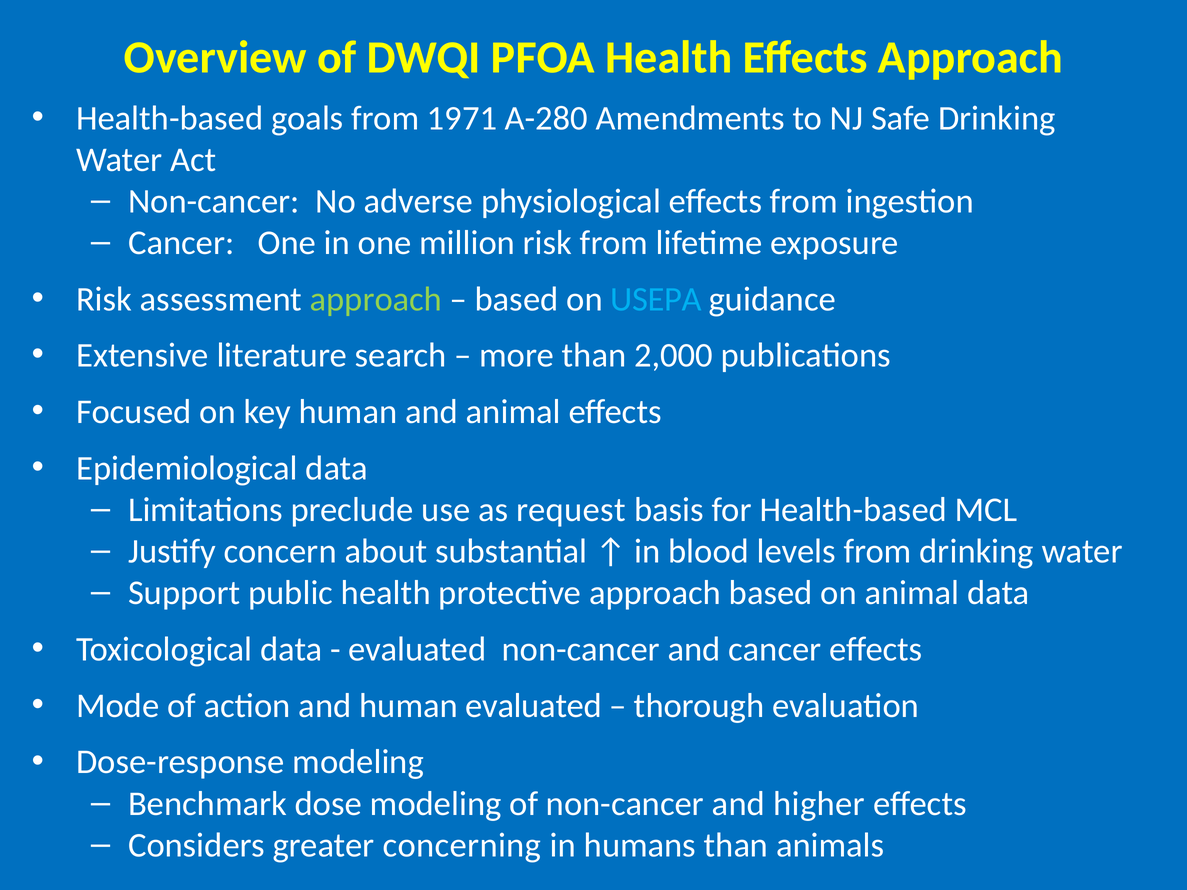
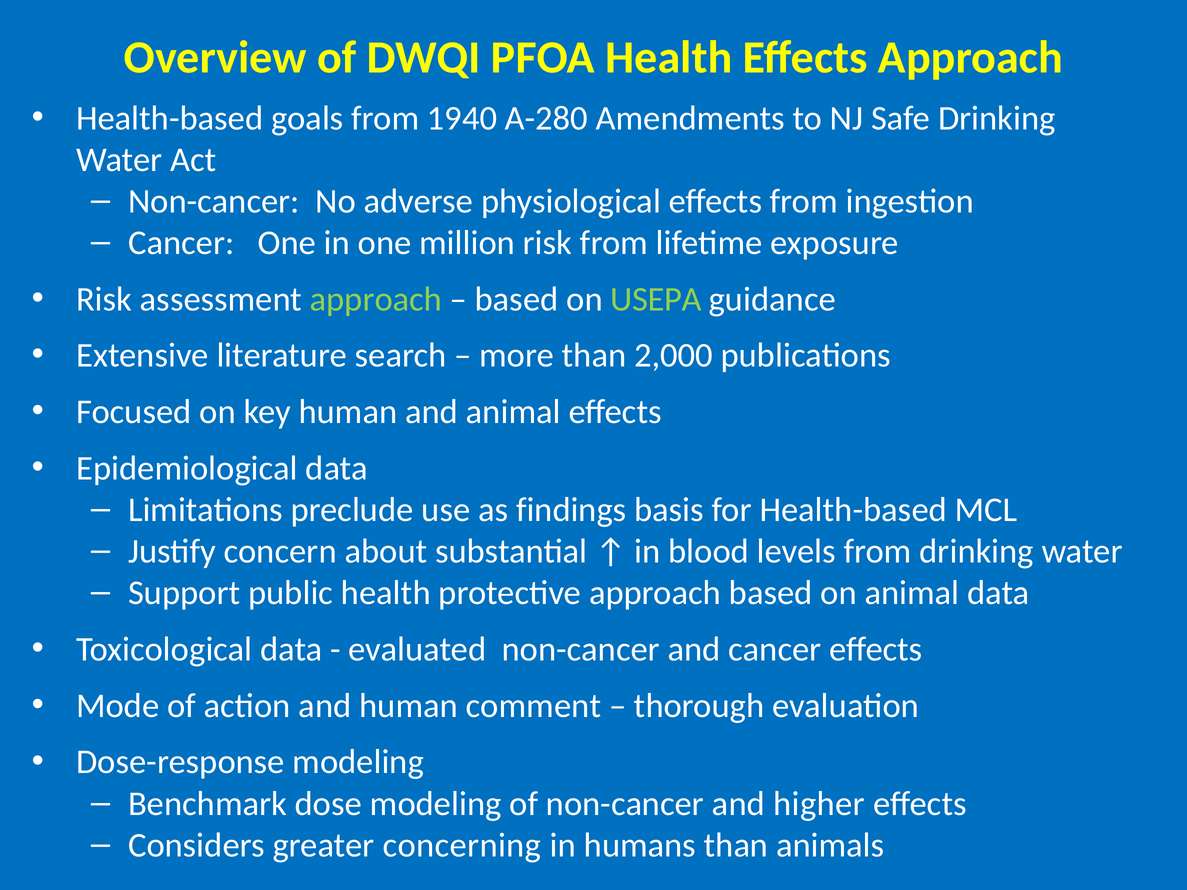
1971: 1971 -> 1940 (462, 118)
USEPA colour: light blue -> light green (656, 299)
request: request -> findings (571, 510)
human evaluated: evaluated -> comment (533, 706)
